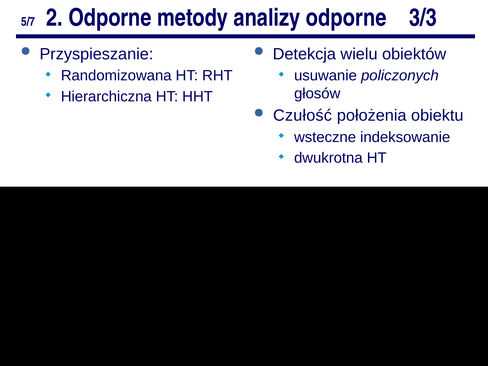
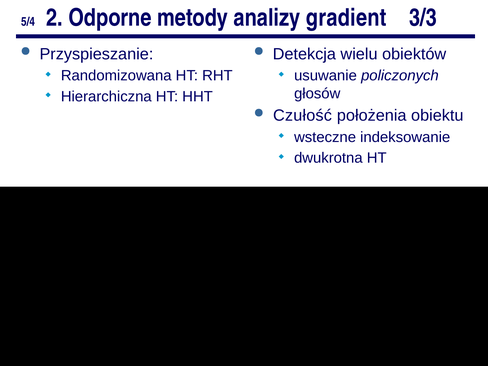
5/7: 5/7 -> 5/4 (28, 22)
analizy odporne: odporne -> gradient (346, 18)
